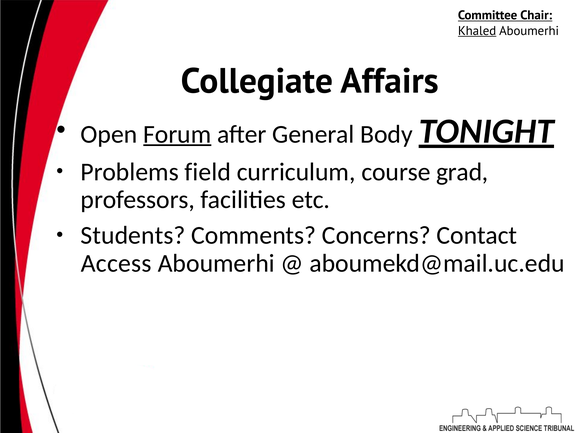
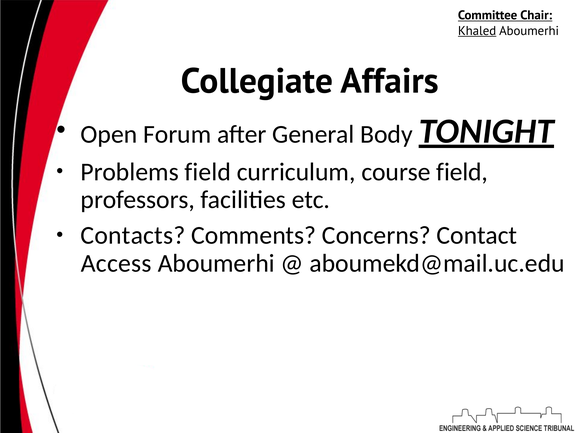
Forum underline: present -> none (177, 134)
course grad: grad -> field (462, 172)
Students: Students -> Contacts (133, 236)
